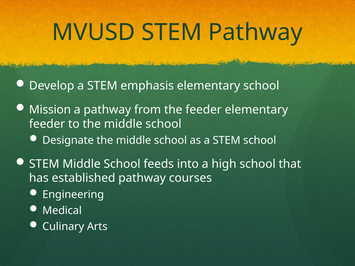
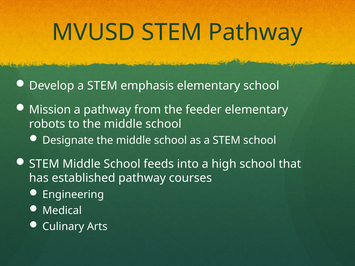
feeder: feeder -> robots (47, 124)
